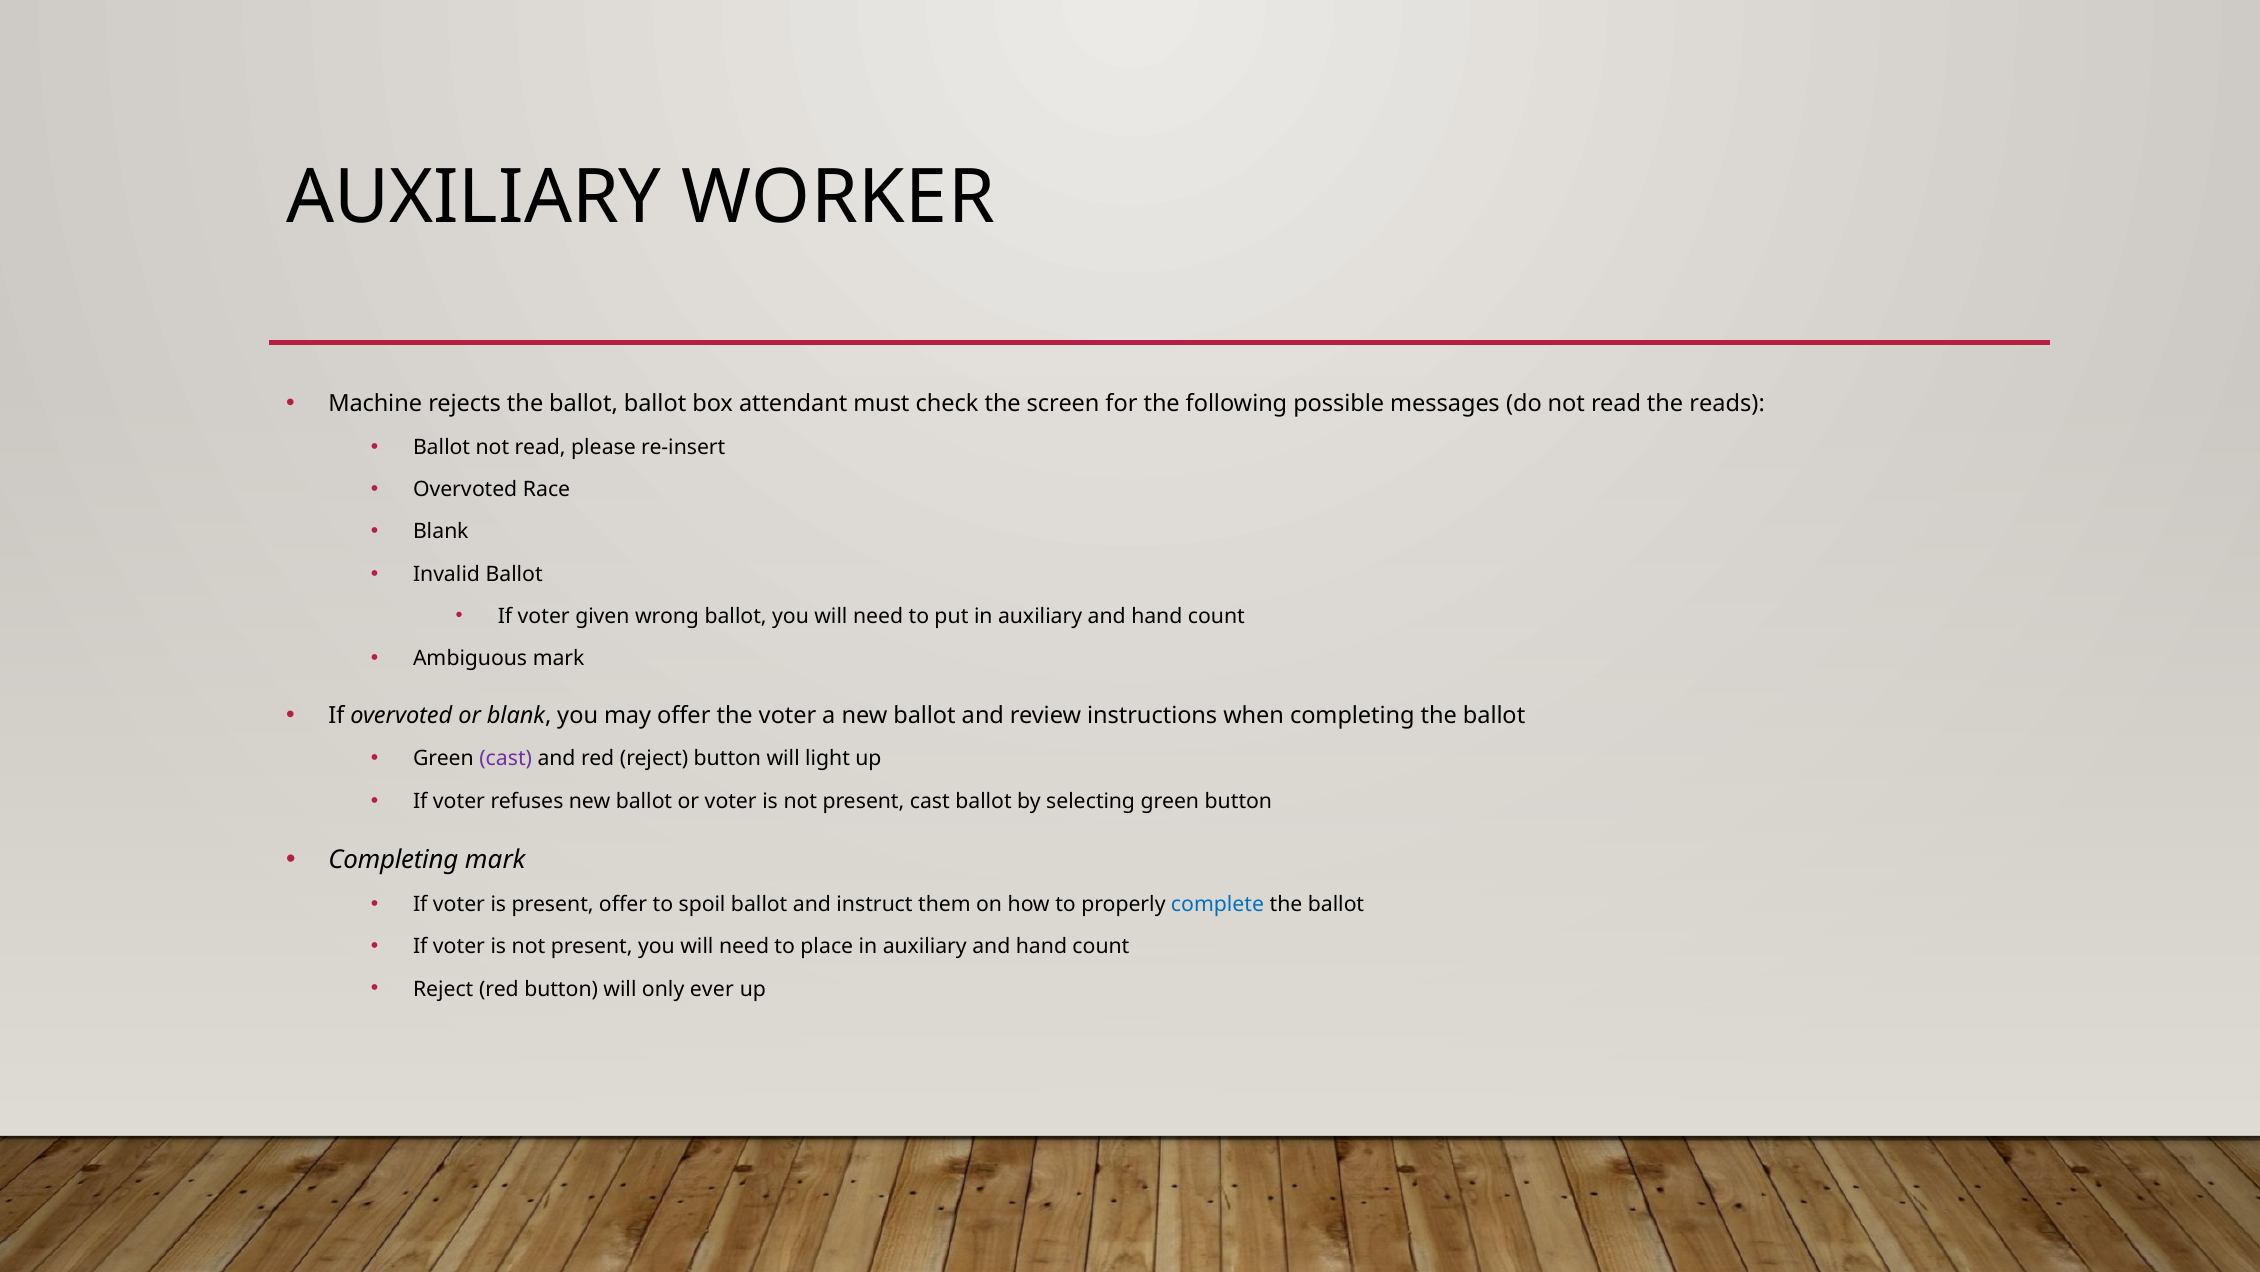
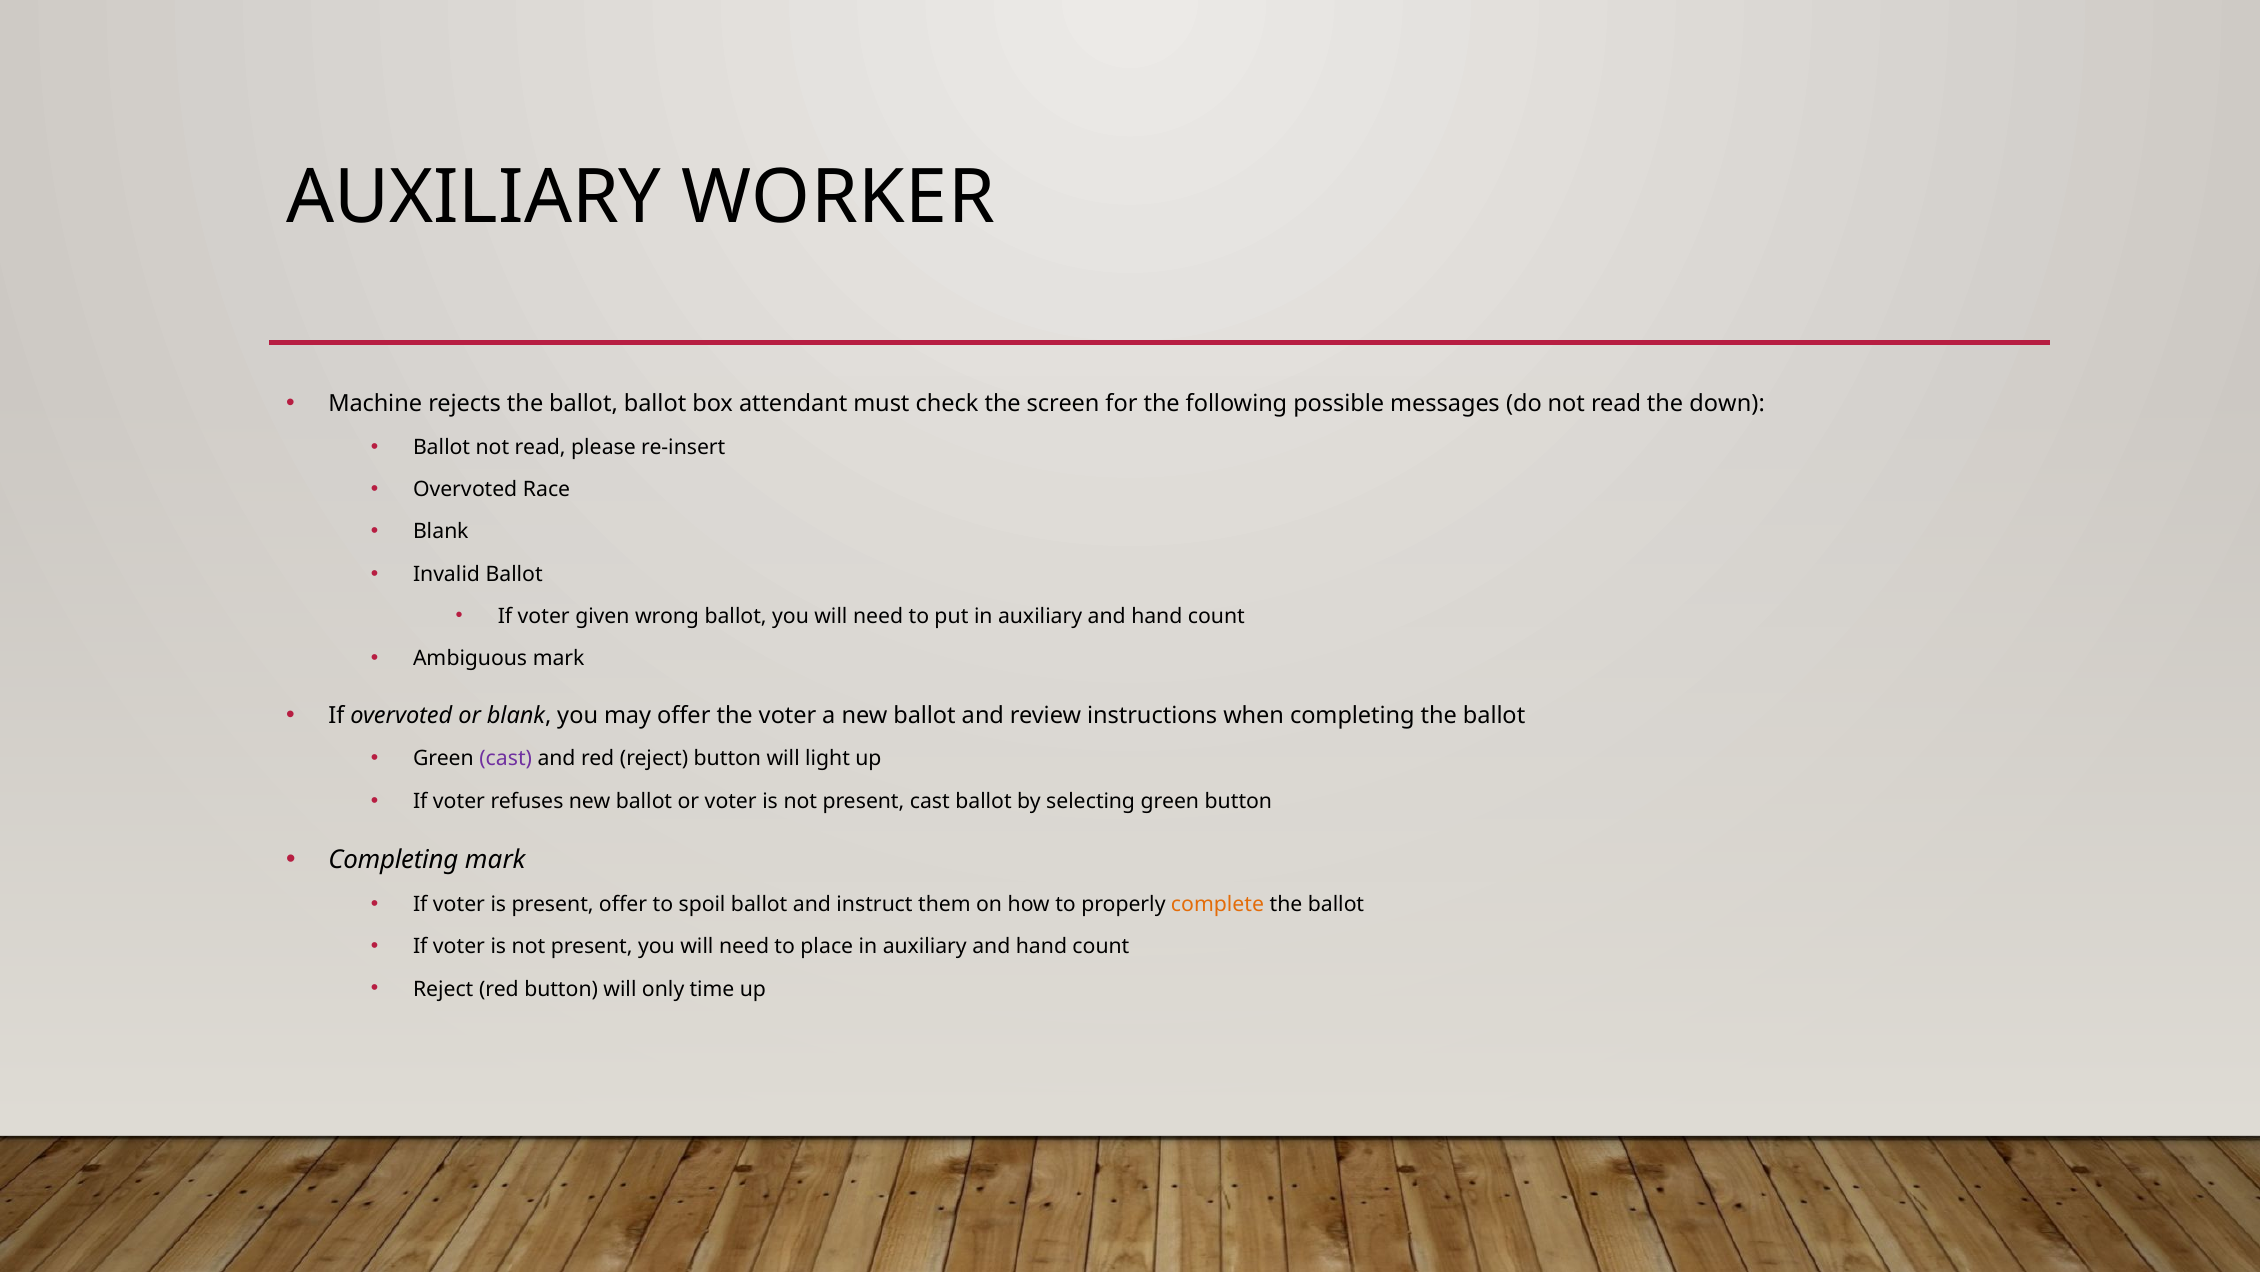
reads: reads -> down (1727, 403)
complete colour: blue -> orange (1218, 904)
ever: ever -> time (712, 988)
